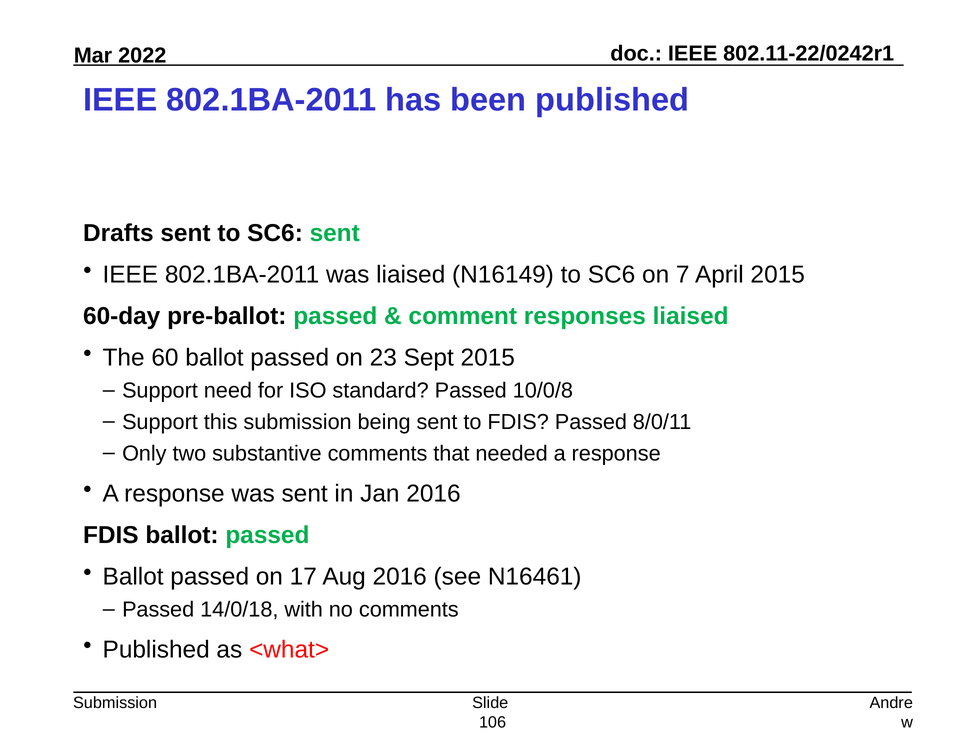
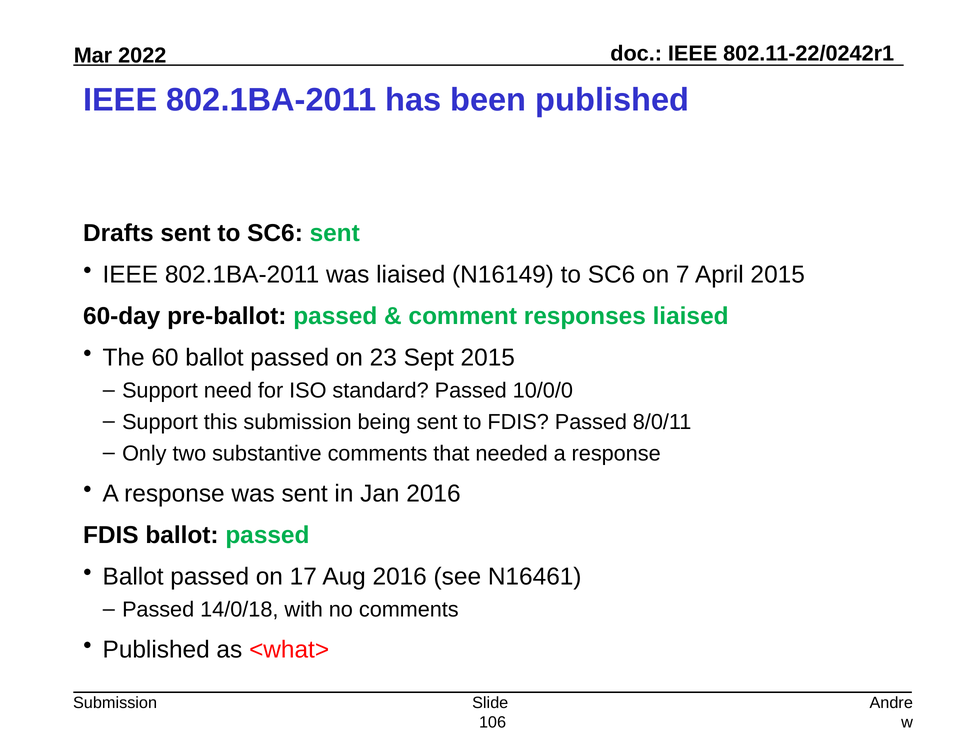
10/0/8: 10/0/8 -> 10/0/0 (543, 390)
